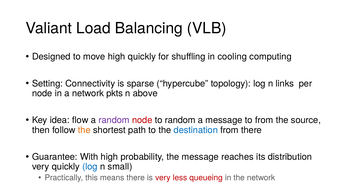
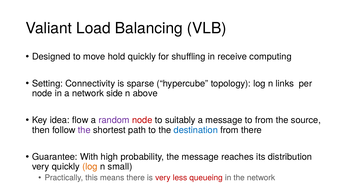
move high: high -> hold (117, 57)
cooling: cooling -> receive (232, 57)
pkts: pkts -> side (115, 93)
to random: random -> suitably (180, 120)
the colour: orange -> purple (84, 130)
log colour: blue -> orange (90, 166)
